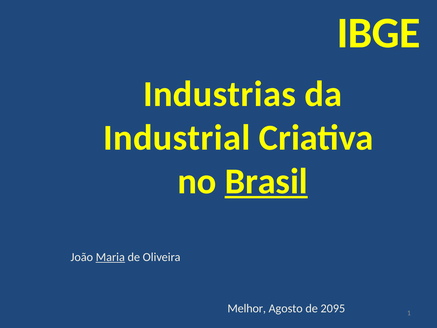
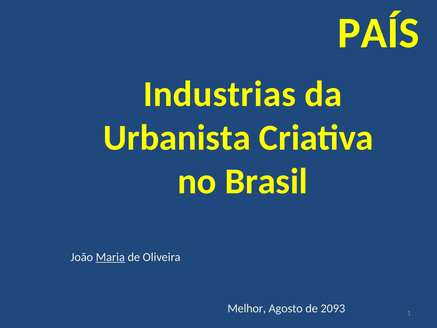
IBGE: IBGE -> PAÍS (378, 33)
Industrial: Industrial -> Urbanista (177, 138)
Brasil underline: present -> none (266, 181)
2095: 2095 -> 2093 (333, 308)
